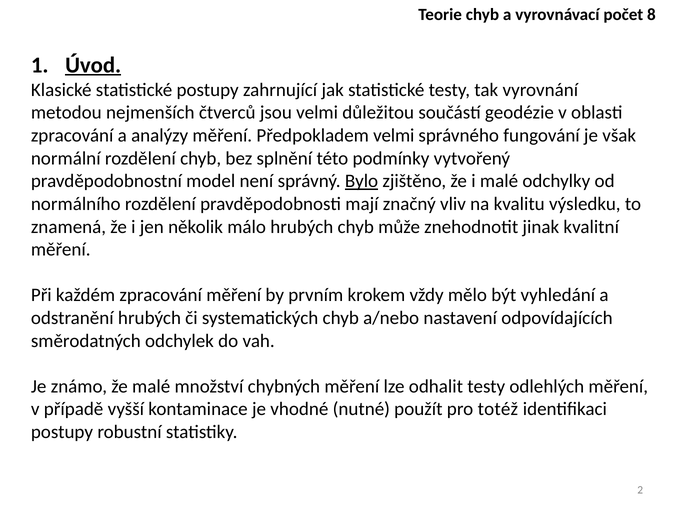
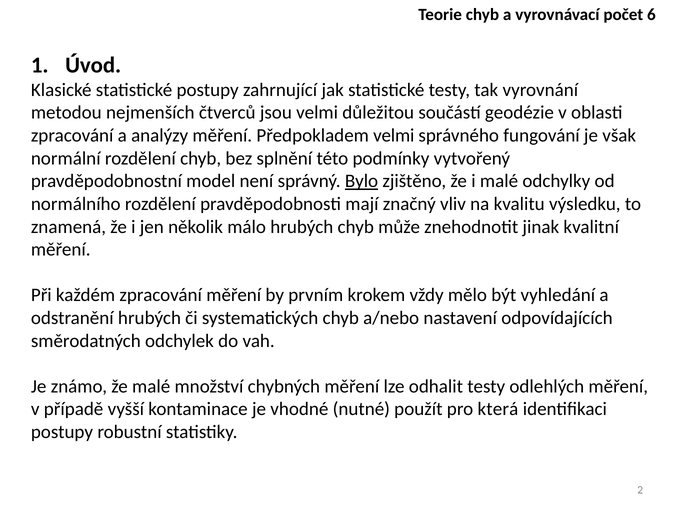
8: 8 -> 6 (651, 15)
Úvod underline: present -> none (93, 65)
totéž: totéž -> která (498, 409)
